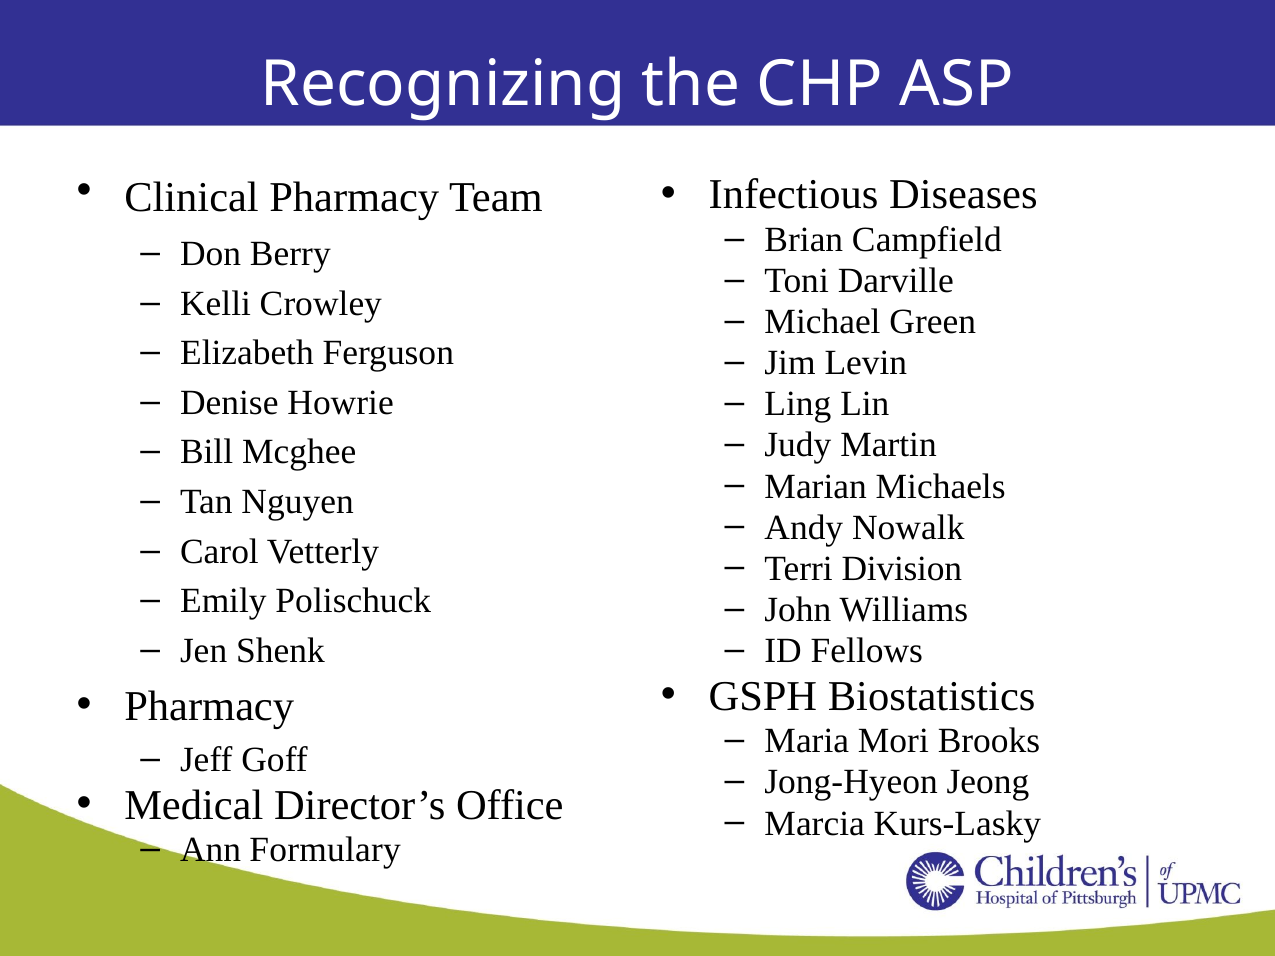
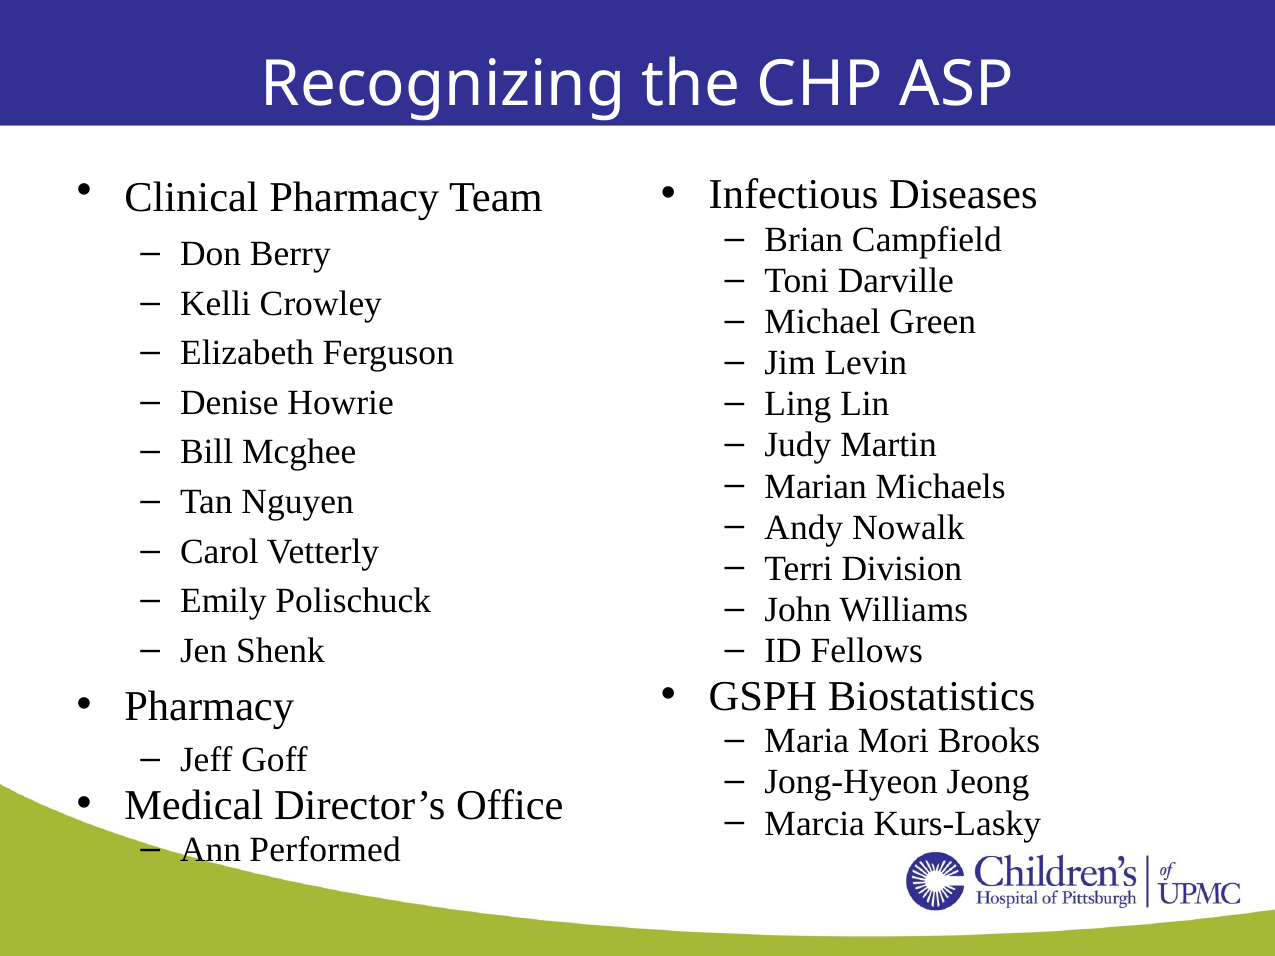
Formulary: Formulary -> Performed (325, 850)
